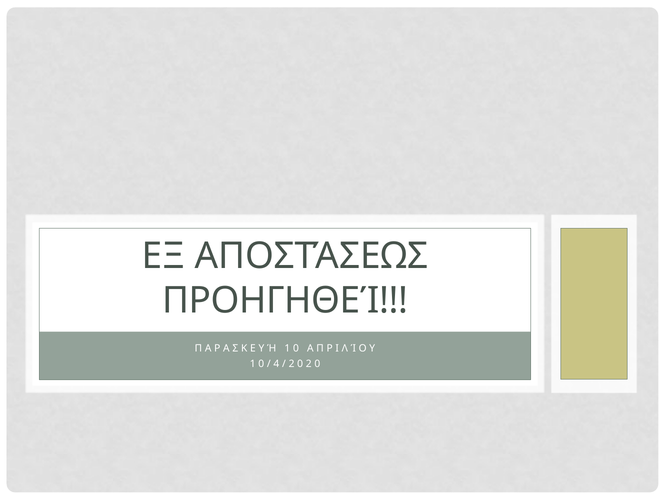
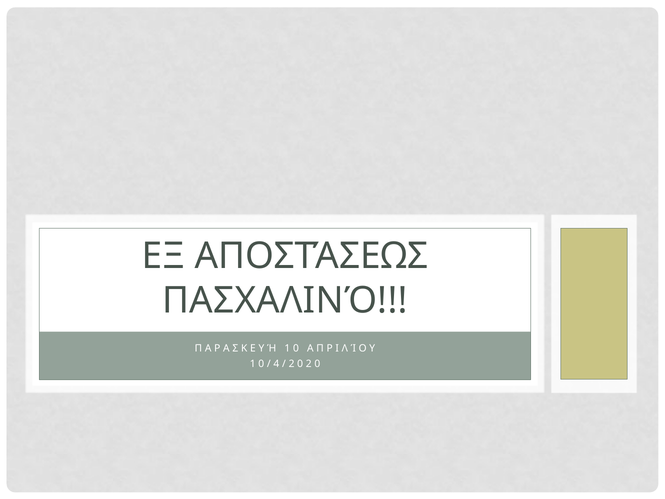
ΠΡΟΗΓΗΘΕΊ: ΠΡΟΗΓΗΘΕΊ -> ΠΑΣΧΑΛΙΝΌ (285, 300)
